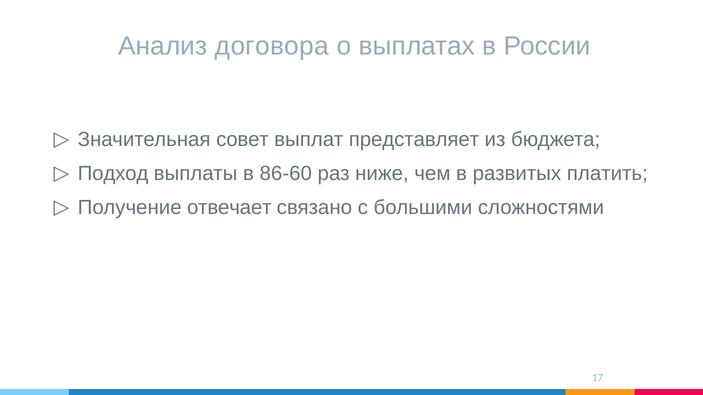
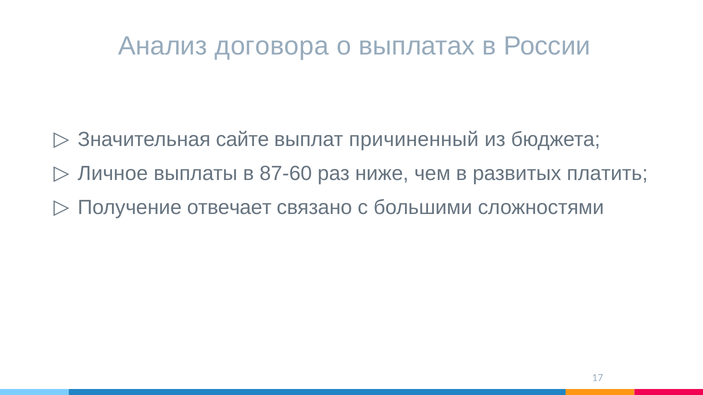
совет: совет -> сайте (242, 140)
представляет: представляет -> причиненный (414, 140)
Подход: Подход -> Личное (113, 174)
86-60: 86-60 -> 87-60 (286, 174)
